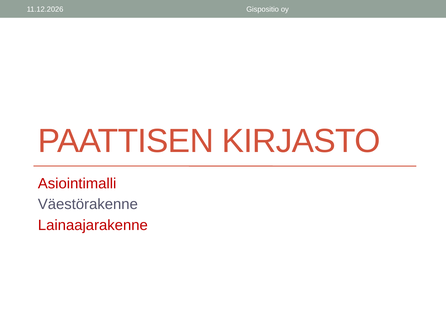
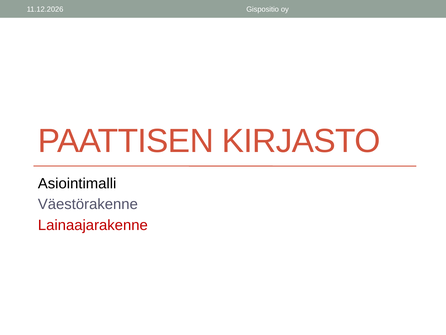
Asiointimalli colour: red -> black (77, 183)
